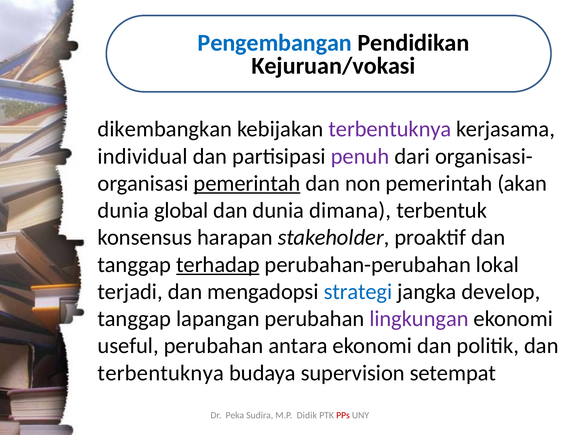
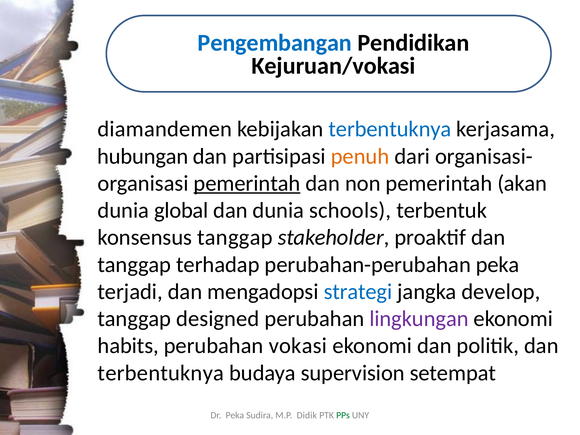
dikembangkan: dikembangkan -> diamandemen (165, 129)
terbentuknya colour: purple -> blue (390, 129)
individual: individual -> hubungan (143, 156)
penuh colour: purple -> orange (360, 156)
dimana: dimana -> schools (350, 210)
konsensus harapan: harapan -> tanggap (235, 238)
terhadap underline: present -> none (218, 265)
perubahan-perubahan lokal: lokal -> peka (498, 265)
lapangan: lapangan -> designed (218, 319)
useful: useful -> habits (128, 346)
antara: antara -> vokasi (298, 346)
PPs colour: red -> green (343, 415)
